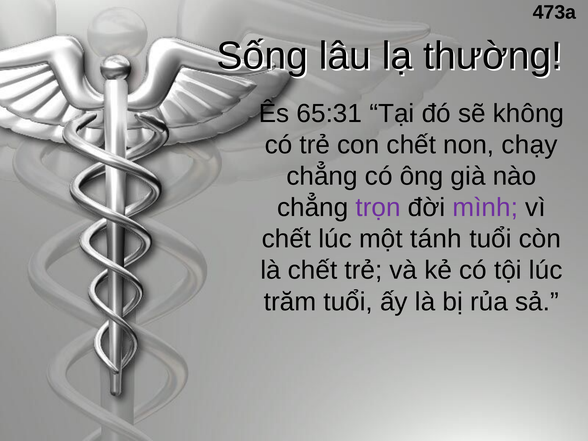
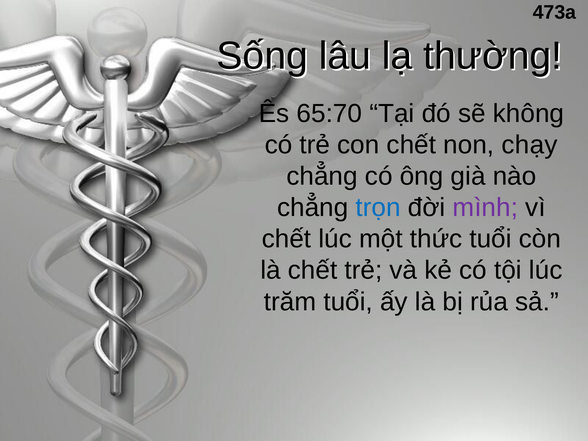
65:31: 65:31 -> 65:70 (329, 114)
trọn colour: purple -> blue (378, 208)
tánh: tánh -> thức (436, 239)
